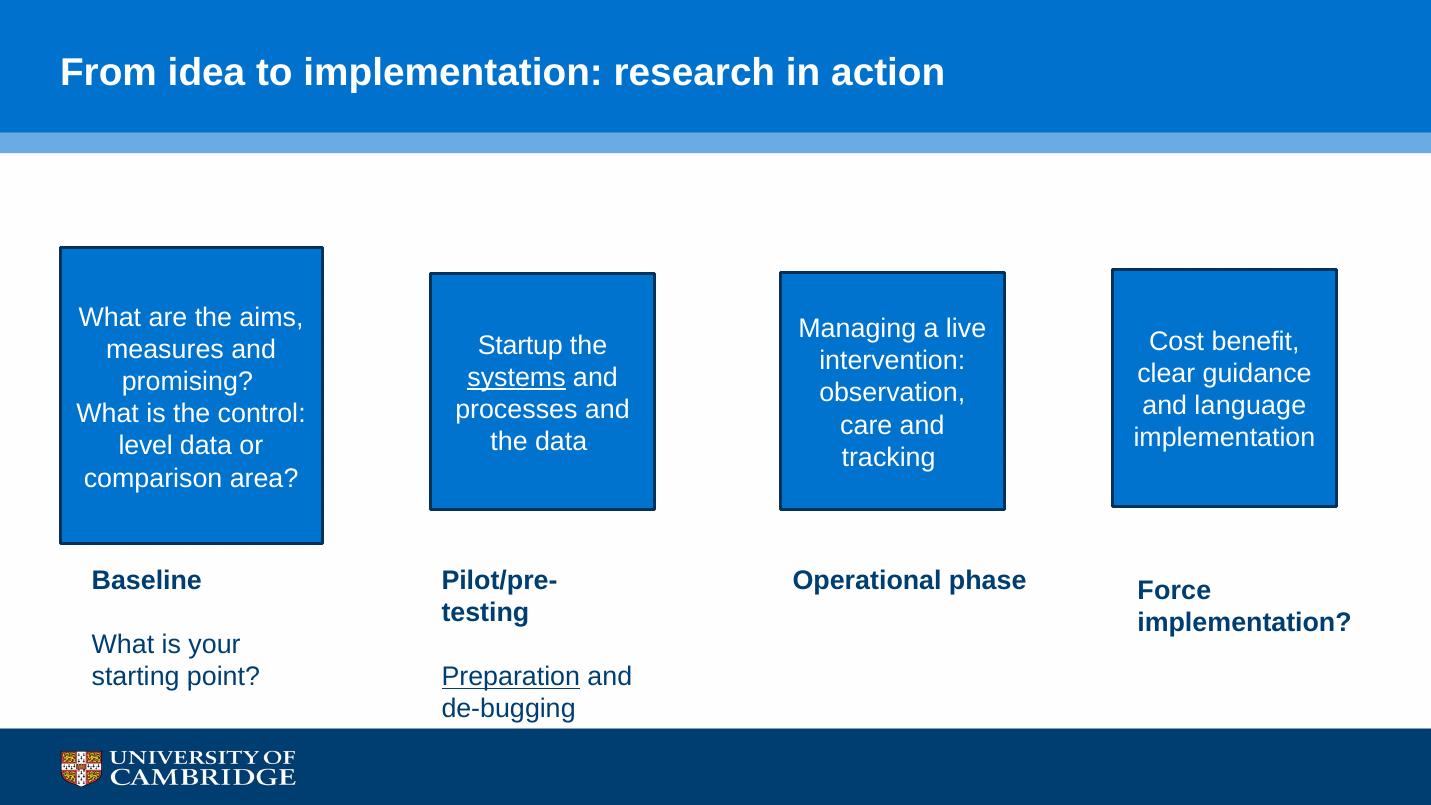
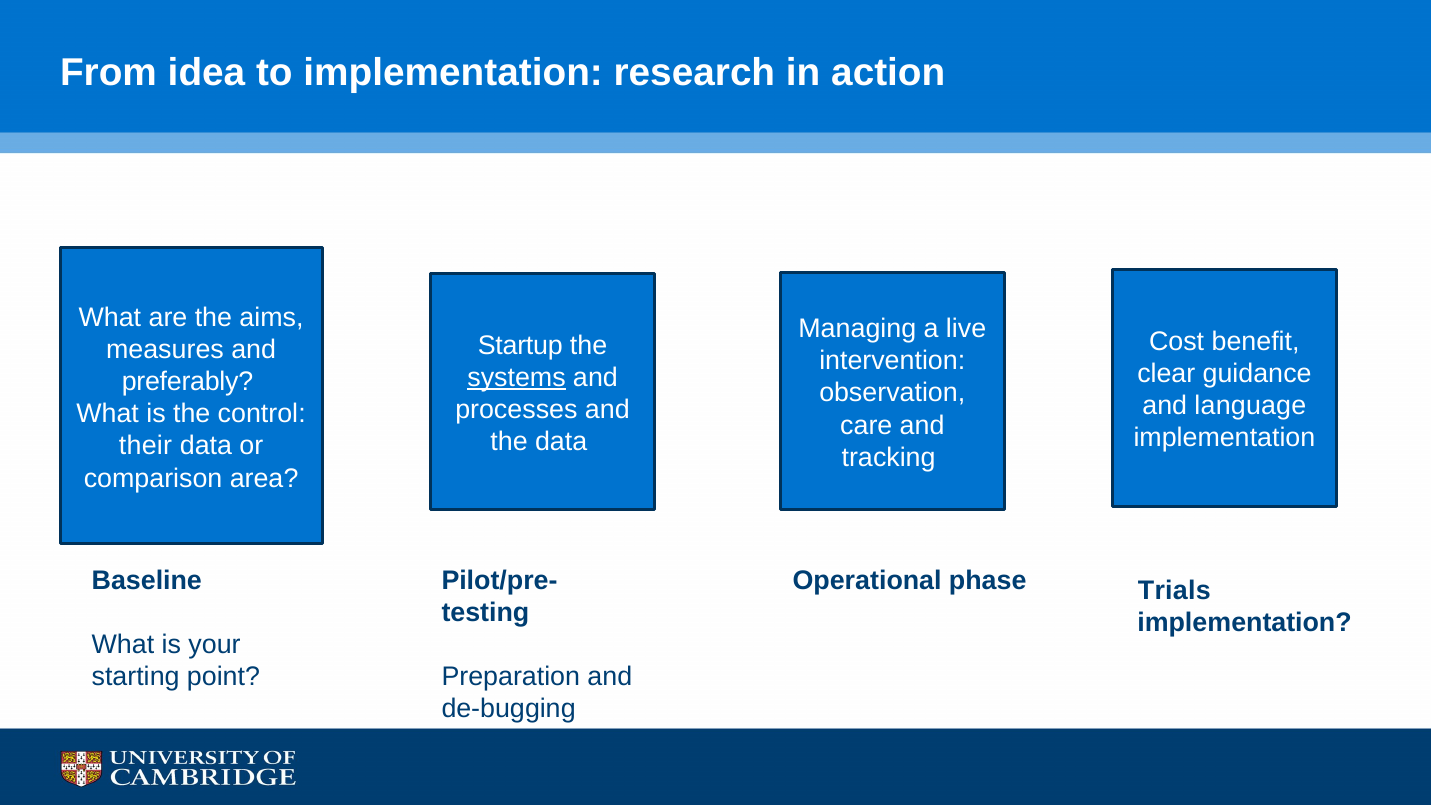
promising: promising -> preferably (187, 382)
level: level -> their (146, 446)
Force: Force -> Trials (1174, 590)
Preparation underline: present -> none (511, 677)
